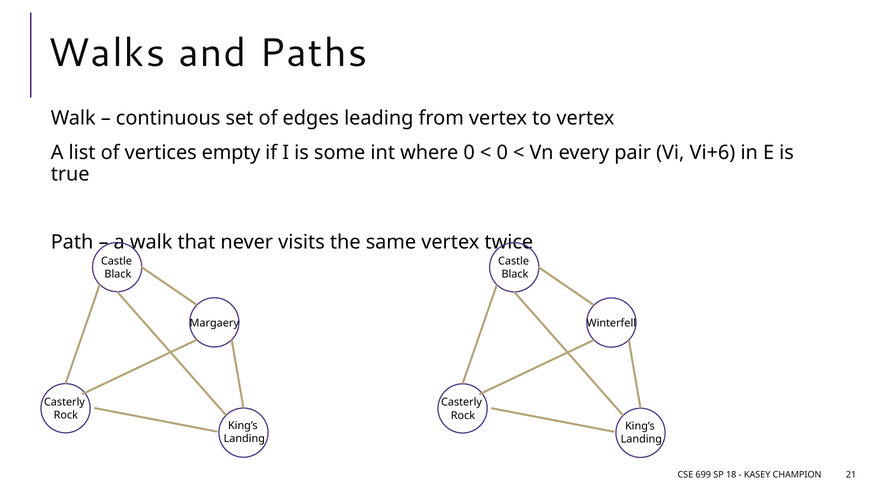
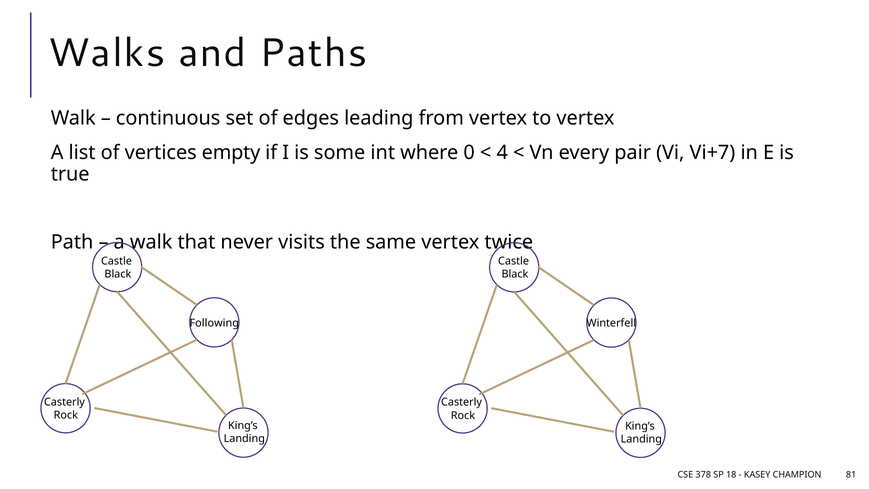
0: 0 -> 4 (502, 152)
Vi+6: Vi+6 -> Vi+7 (712, 152)
Margaery: Margaery -> Following (214, 323)
699: 699 -> 378 (703, 474)
21: 21 -> 81 (851, 474)
